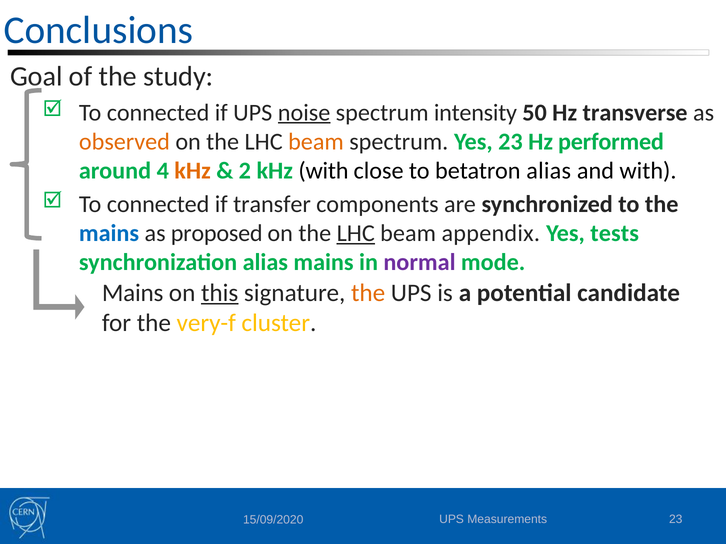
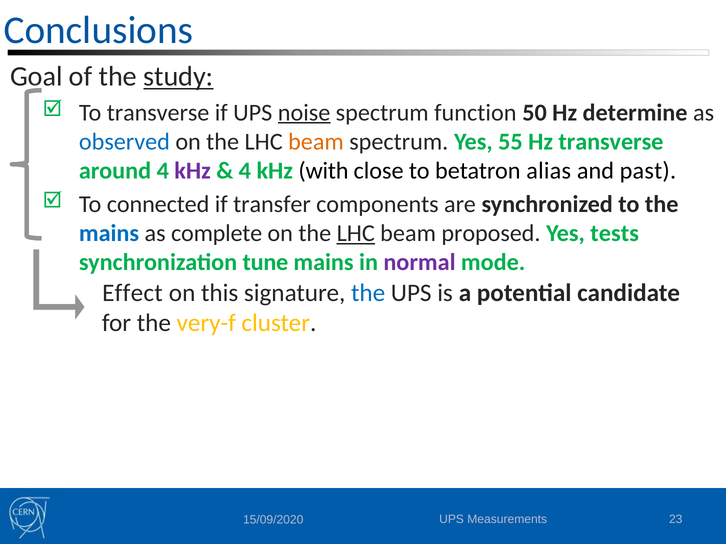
study underline: none -> present (178, 77)
connected: connected -> transverse (158, 113)
intensity: intensity -> function (475, 113)
transverse: transverse -> determine (635, 113)
observed colour: orange -> blue (124, 142)
Yes 23: 23 -> 55 (510, 142)
Hz performed: performed -> transverse (611, 142)
kHz colour: orange -> purple (193, 171)
2: 2 -> 4 (245, 171)
and with: with -> past (648, 171)
proposed: proposed -> complete (217, 234)
appendix: appendix -> proposed (491, 234)
alias: alias -> tune (265, 263)
Mains: Mains -> Effect (132, 293)
this underline: present -> none (220, 293)
the colour: orange -> blue (368, 293)
